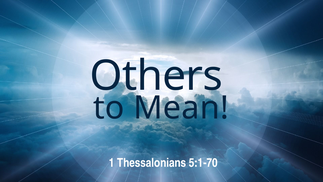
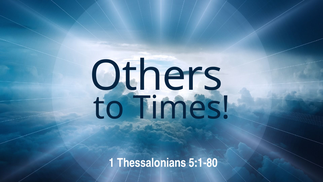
Mean: Mean -> Times (181, 108)
5:1-70: 5:1-70 -> 5:1-80 (203, 163)
